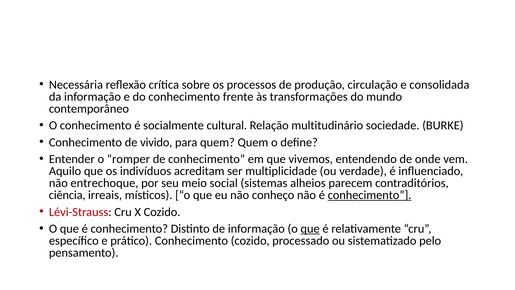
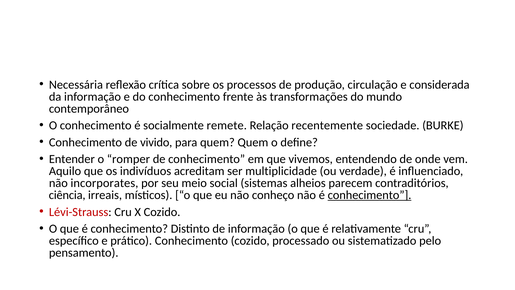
consolidada: consolidada -> considerada (439, 85)
cultural: cultural -> remete (227, 125)
multitudinário: multitudinário -> recentemente (327, 125)
entrechoque: entrechoque -> incorporates (104, 183)
que underline: present -> none (310, 228)
